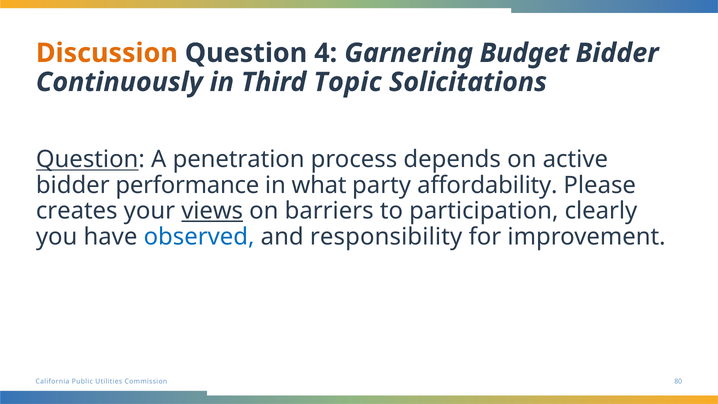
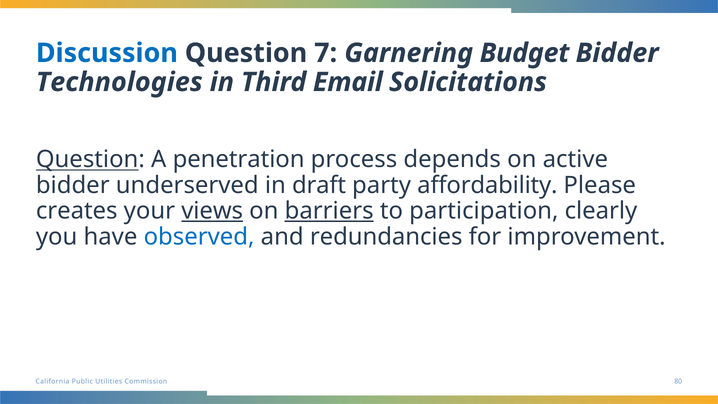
Discussion colour: orange -> blue (107, 53)
4: 4 -> 7 (326, 53)
Continuously: Continuously -> Technologies (119, 82)
Topic: Topic -> Email (348, 82)
performance: performance -> underserved (187, 185)
what: what -> draft (319, 185)
barriers underline: none -> present (329, 211)
responsibility: responsibility -> redundancies (386, 237)
